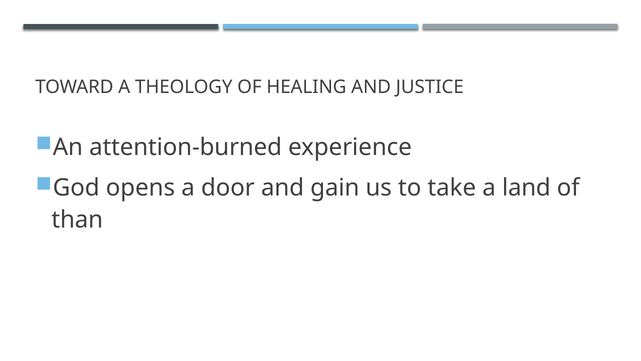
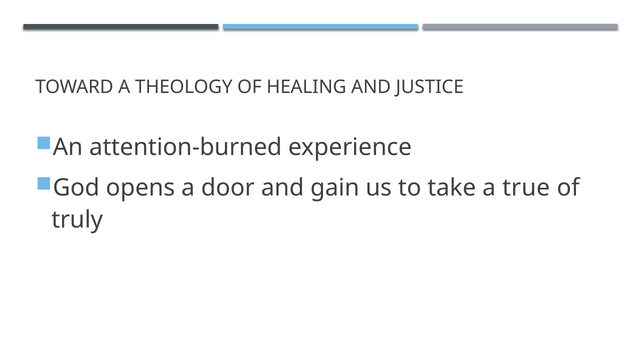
land: land -> true (526, 188)
than: than -> truly (77, 220)
